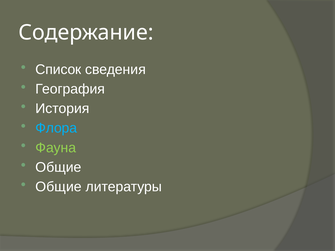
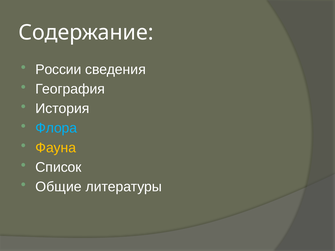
Список: Список -> России (58, 70)
Фауна colour: light green -> yellow (56, 148)
Общие: Общие -> Список (59, 167)
